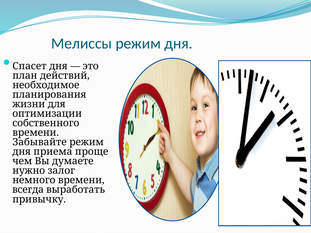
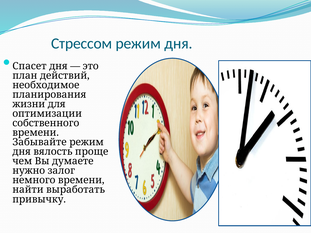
Мелиссы: Мелиссы -> Стрессом (82, 44)
приема: приема -> вялость (53, 152)
всегда: всегда -> найти (28, 190)
